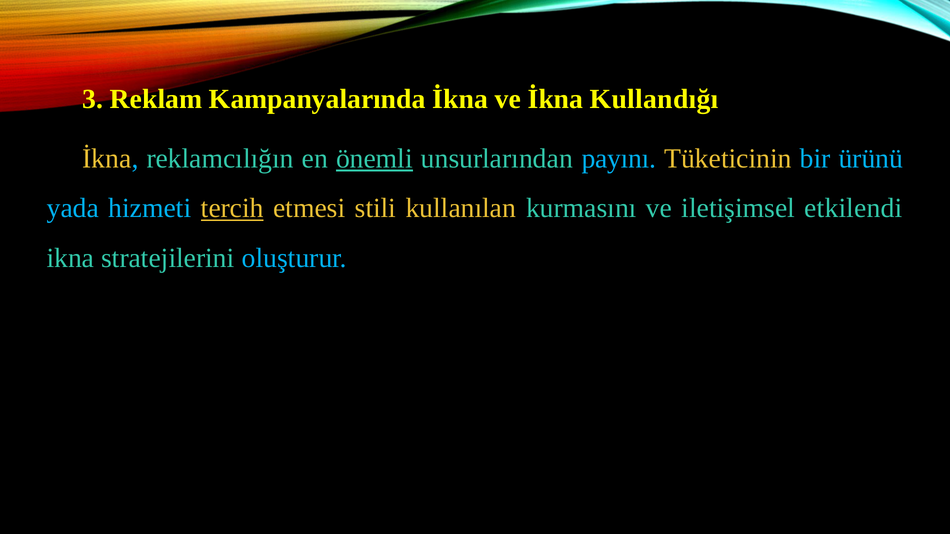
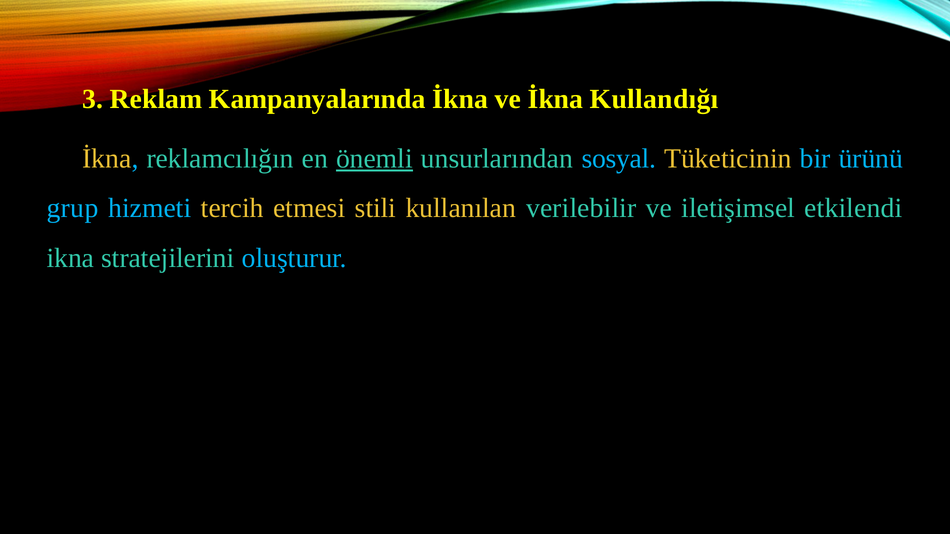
payını: payını -> sosyal (619, 159)
yada: yada -> grup (73, 208)
tercih underline: present -> none (232, 208)
kurmasını: kurmasını -> verilebilir (581, 208)
